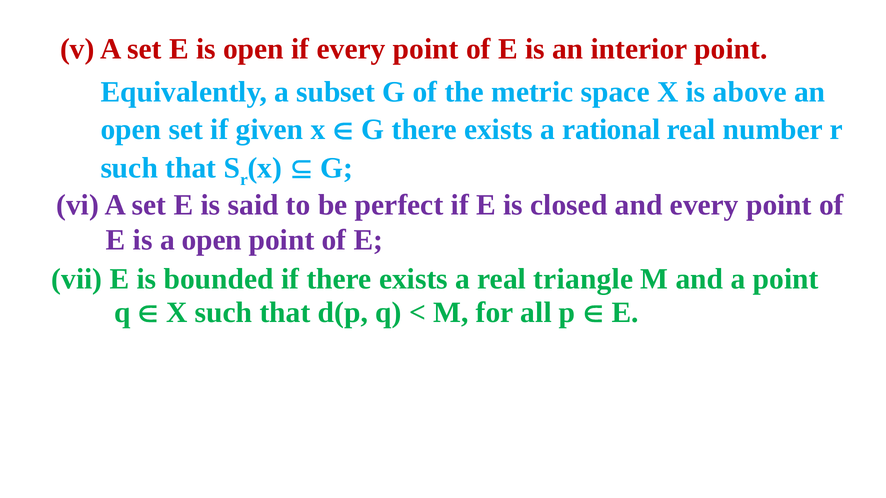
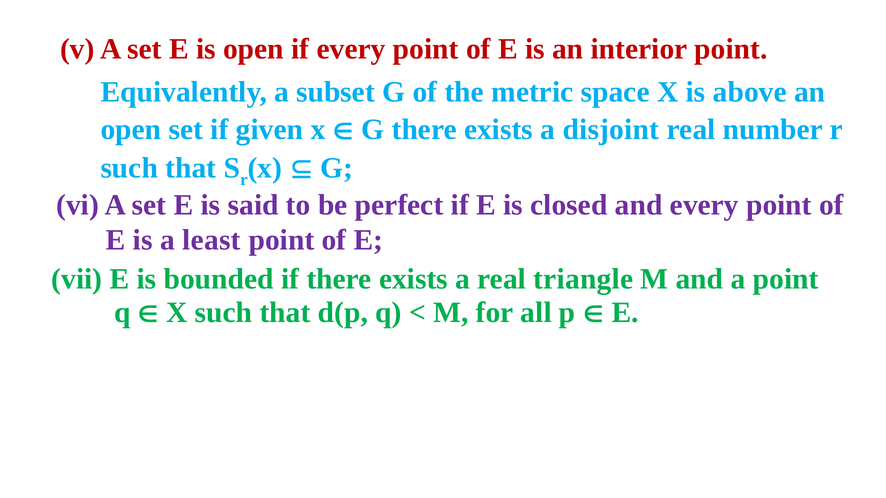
rational: rational -> disjoint (611, 130)
a open: open -> least (212, 240)
